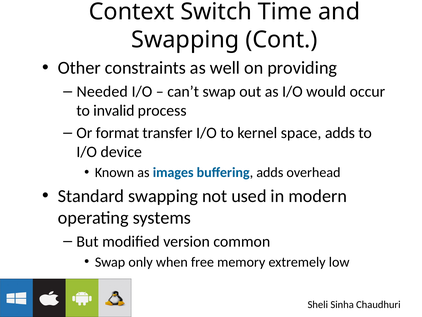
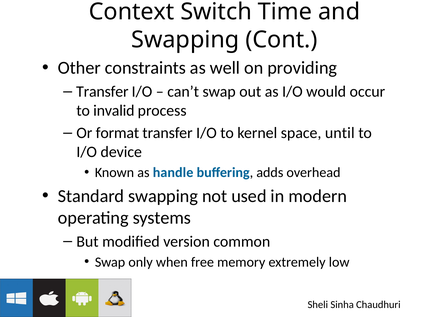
Needed: Needed -> Transfer (102, 91)
space adds: adds -> until (340, 133)
images: images -> handle (173, 172)
